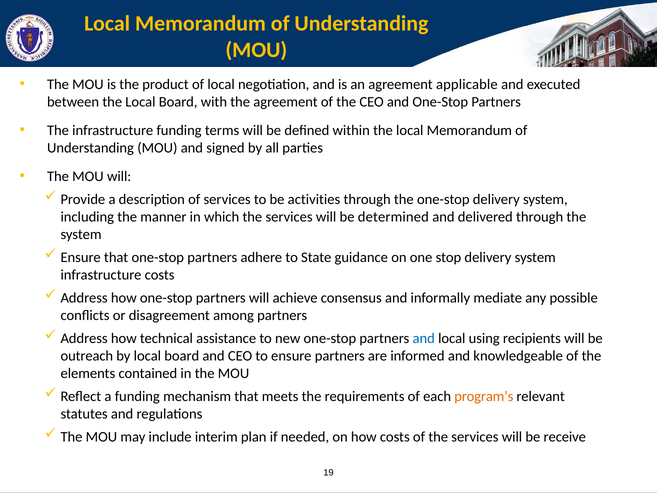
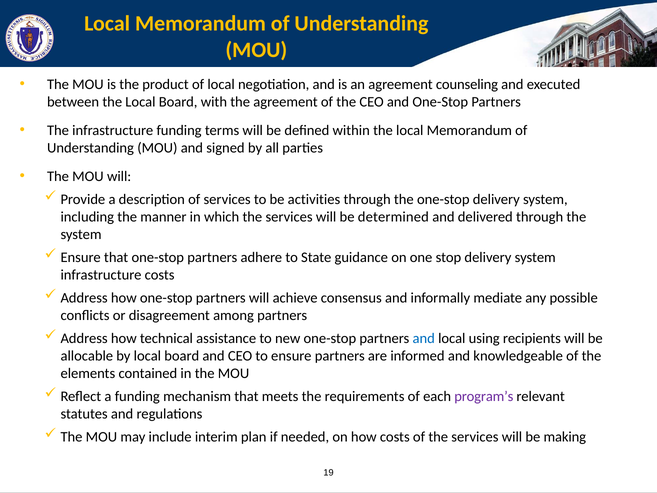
applicable: applicable -> counseling (467, 84)
outreach: outreach -> allocable (87, 356)
program’s colour: orange -> purple (484, 396)
receive: receive -> making (565, 437)
